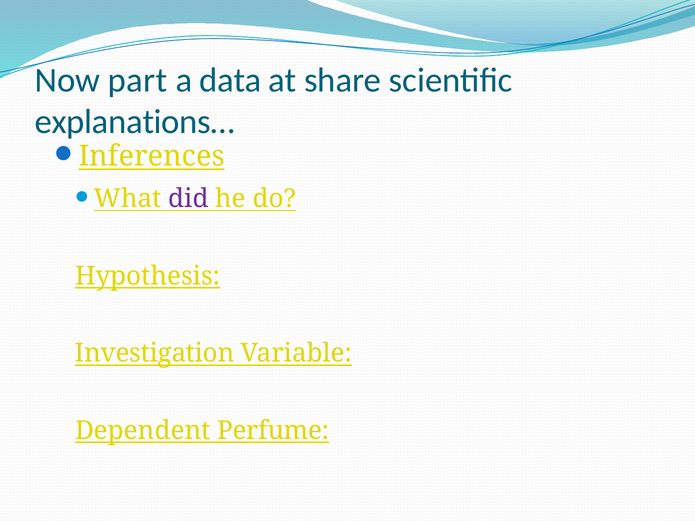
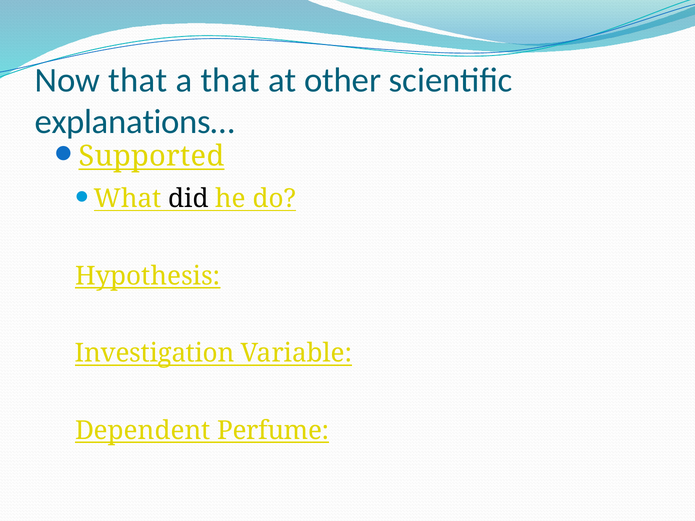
Now part: part -> that (138, 80)
a data: data -> that (230, 80)
share: share -> other (343, 80)
Inferences: Inferences -> Supported (152, 156)
did colour: purple -> black (188, 199)
